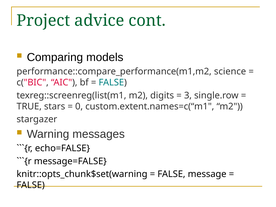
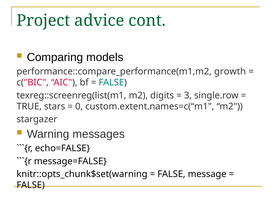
science: science -> growth (230, 71)
